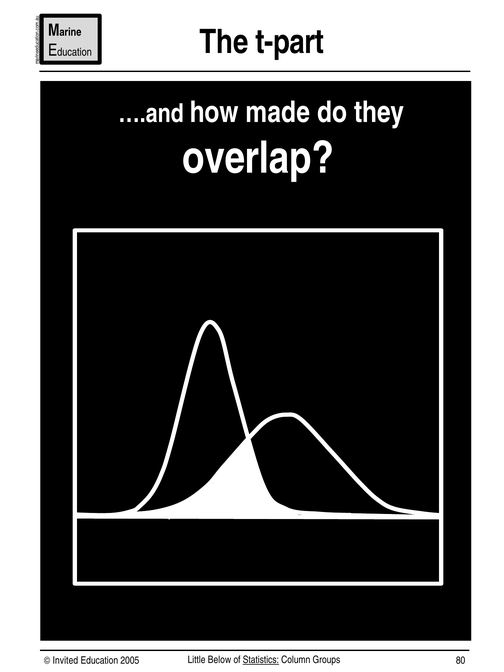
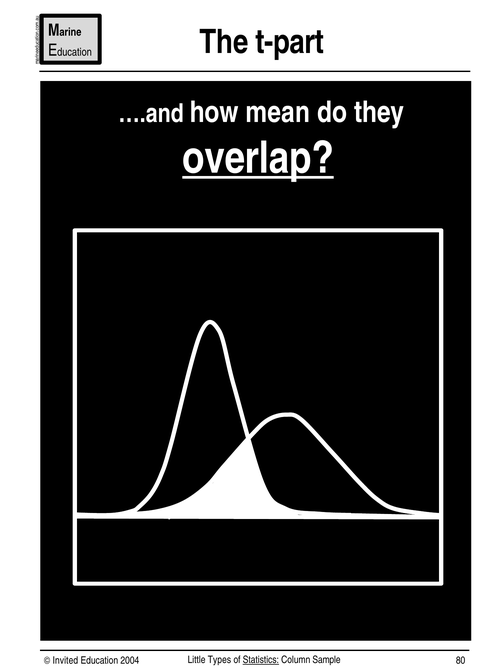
made: made -> mean (278, 112)
overlap underline: none -> present (258, 158)
Below: Below -> Types (219, 660)
Groups: Groups -> Sample (327, 660)
2005: 2005 -> 2004 (130, 660)
